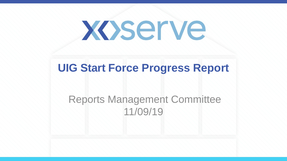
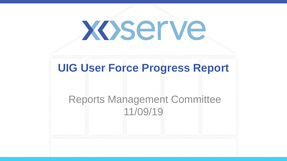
Start: Start -> User (93, 68)
